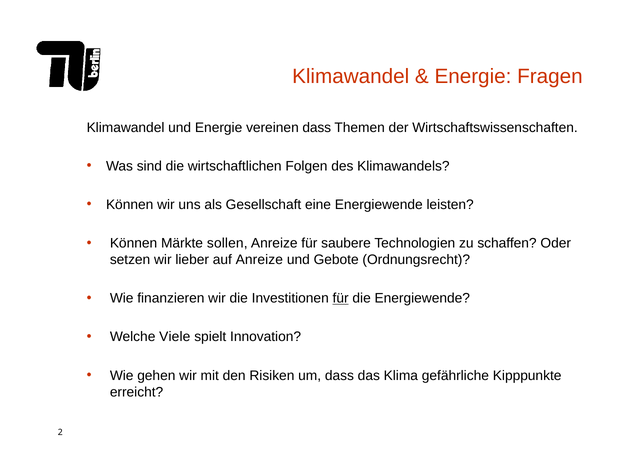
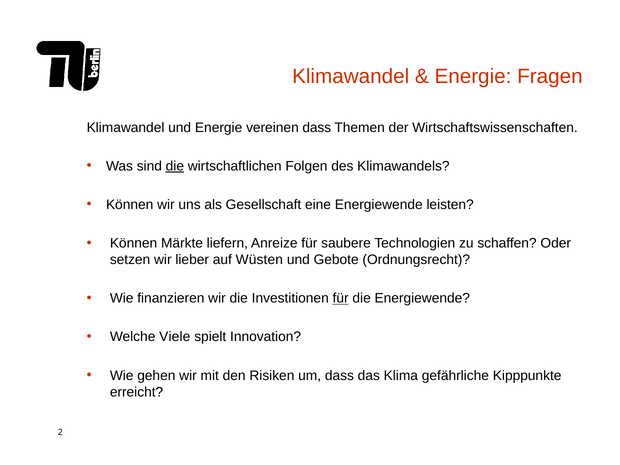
die underline: none -> present (175, 166)
sollen: sollen -> liefern (227, 243)
auf Anreize: Anreize -> Wüsten (259, 260)
